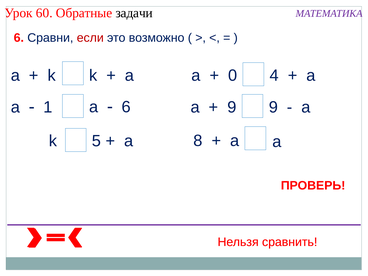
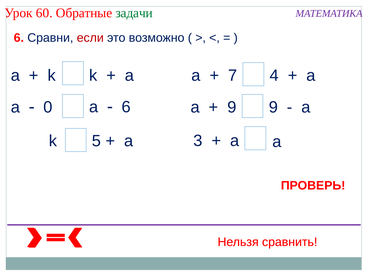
задачи colour: black -> green (134, 13)
0: 0 -> 7 (233, 75)
1: 1 -> 0 (48, 107)
8: 8 -> 3 (198, 141)
